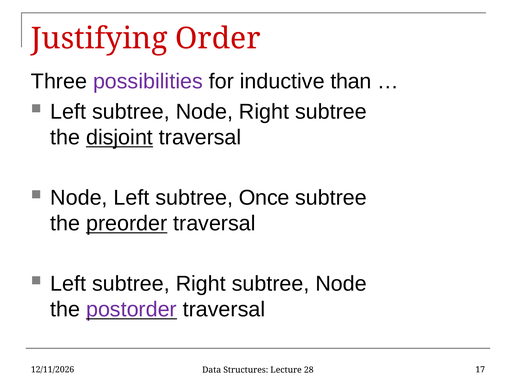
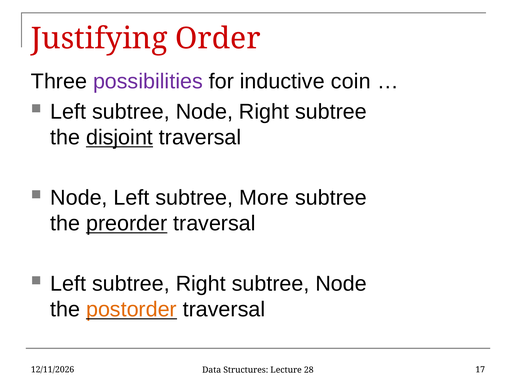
than: than -> coin (351, 81)
Once: Once -> More (264, 198)
postorder colour: purple -> orange (131, 309)
